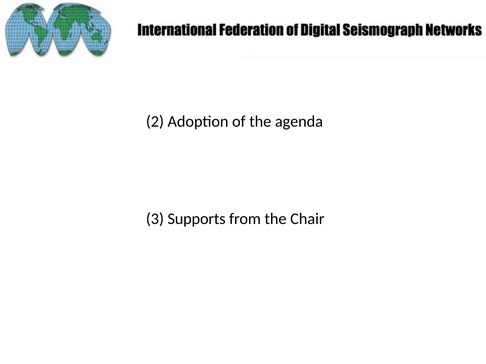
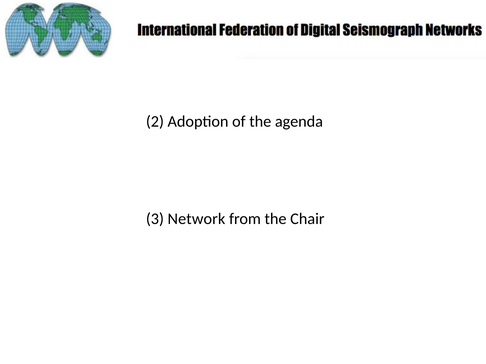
Supports: Supports -> Network (196, 219)
